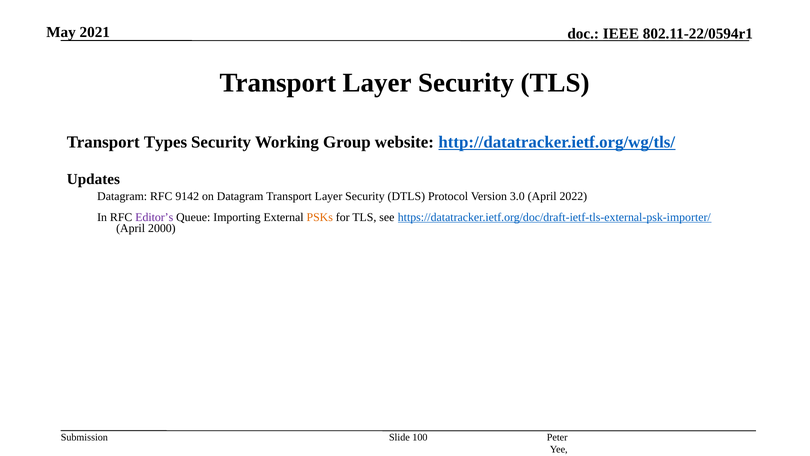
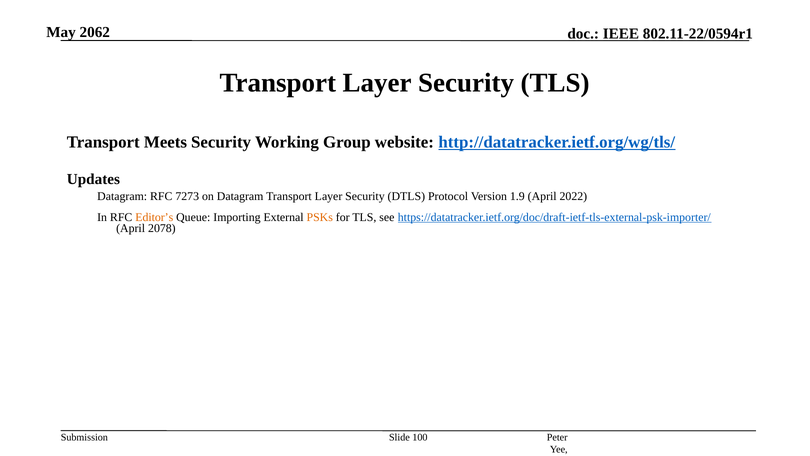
2021: 2021 -> 2062 (95, 32)
Types: Types -> Meets (166, 142)
9142: 9142 -> 7273 (187, 196)
3.0: 3.0 -> 1.9 (517, 196)
Editor’s colour: purple -> orange (154, 217)
2000: 2000 -> 2078 (162, 228)
